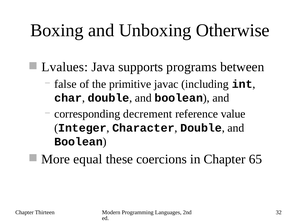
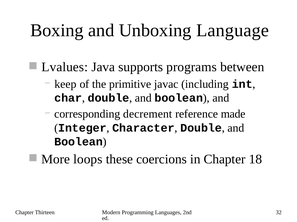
Otherwise: Otherwise -> Language (233, 30)
false: false -> keep (65, 84)
value: value -> made (233, 114)
equal: equal -> loops (88, 160)
65: 65 -> 18 (255, 160)
